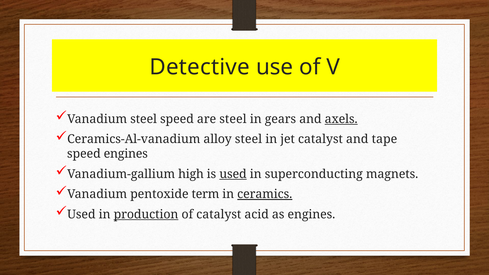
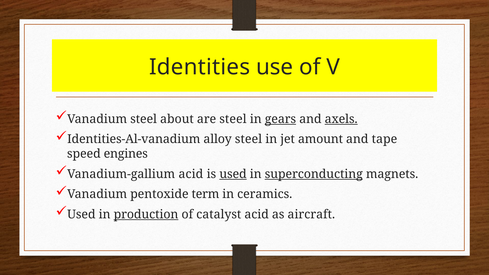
Detective: Detective -> Identities (200, 67)
steel speed: speed -> about (177, 119)
gears underline: none -> present (280, 119)
Ceramics-Al-vanadium: Ceramics-Al-vanadium -> Identities-Al-vanadium (134, 139)
jet catalyst: catalyst -> amount (321, 139)
Vanadium-gallium high: high -> acid (191, 174)
superconducting underline: none -> present (314, 174)
ceramics underline: present -> none (265, 194)
as engines: engines -> aircraft (311, 214)
